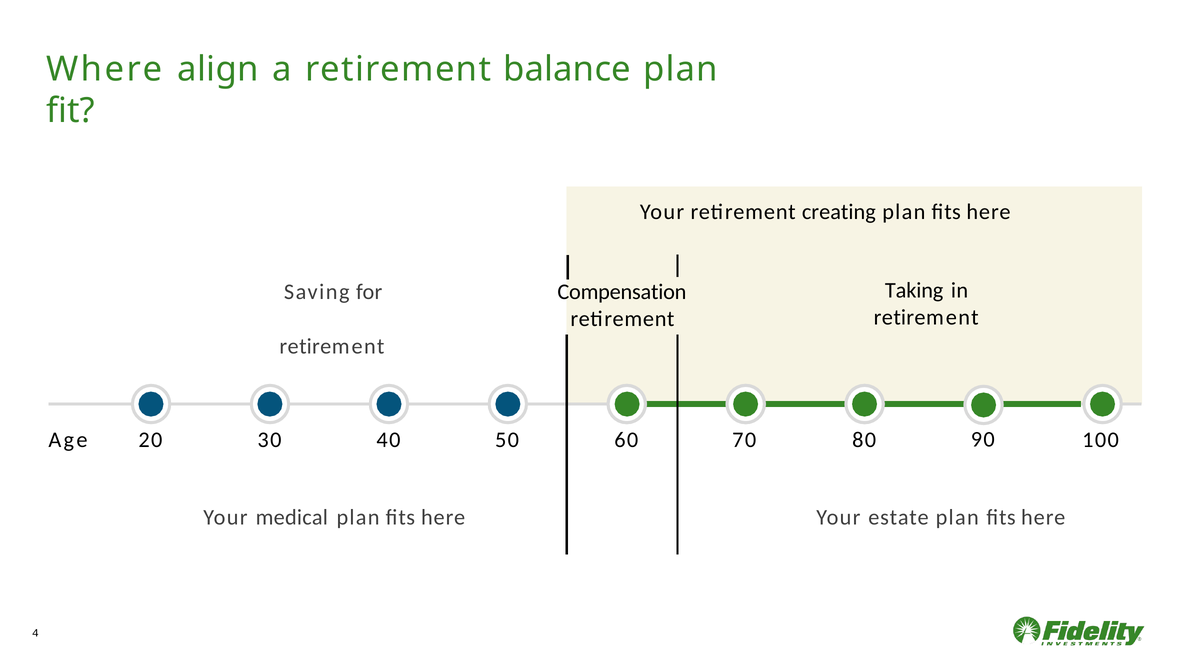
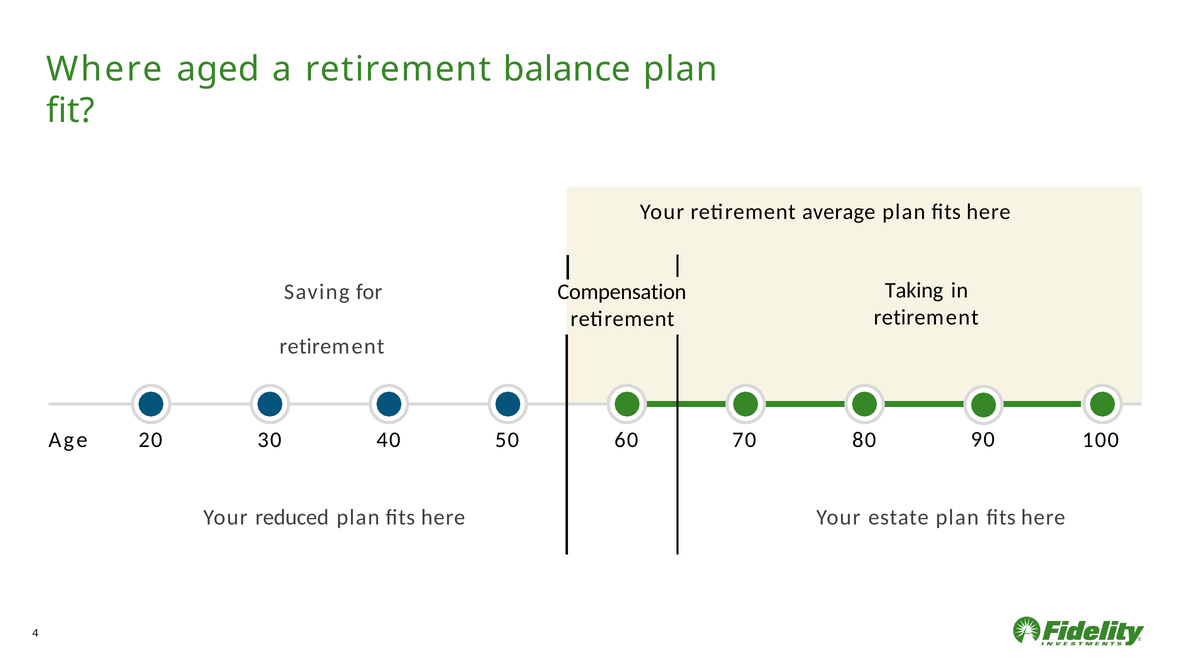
align: align -> aged (218, 69)
creating: creating -> average (839, 212)
medical: medical -> reduced (292, 518)
